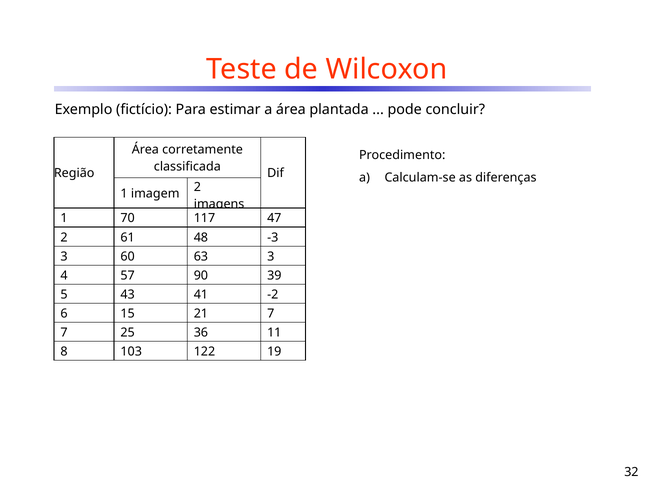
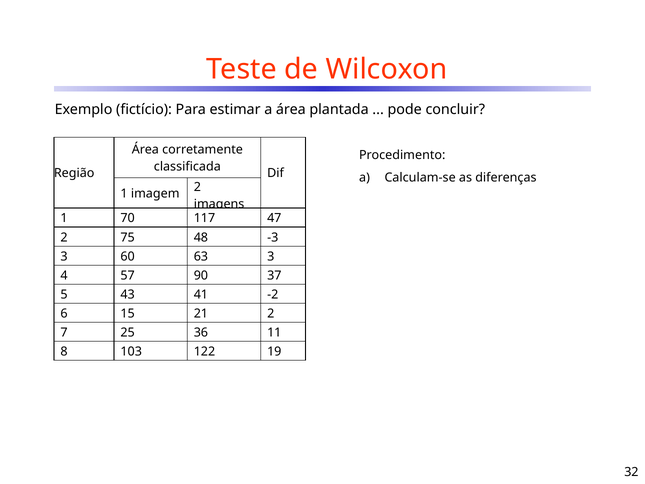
61: 61 -> 75 (128, 237)
39: 39 -> 37 (274, 275)
21 7: 7 -> 2 (271, 313)
